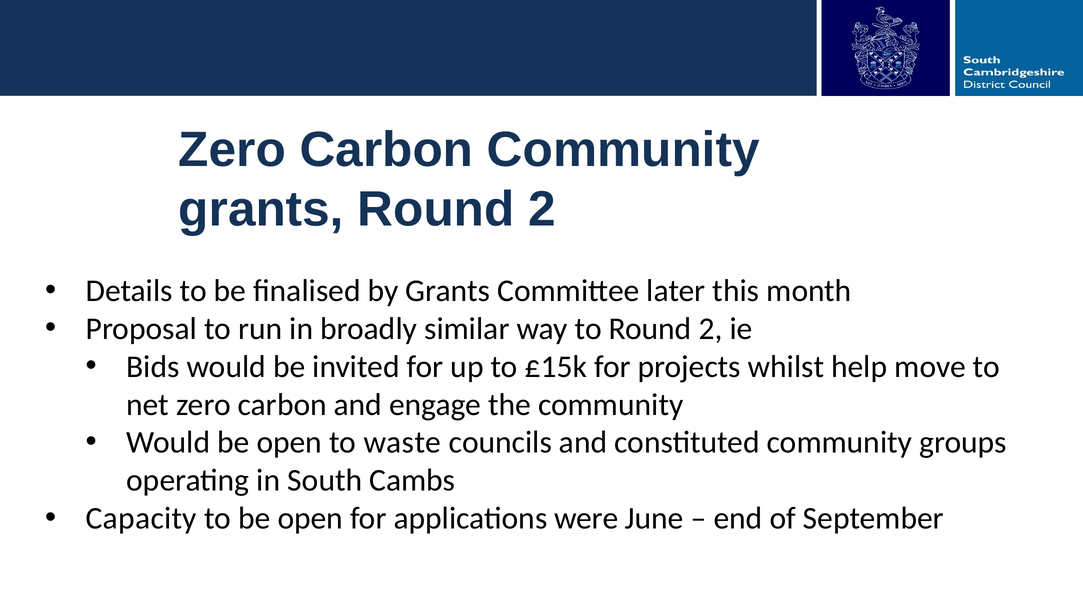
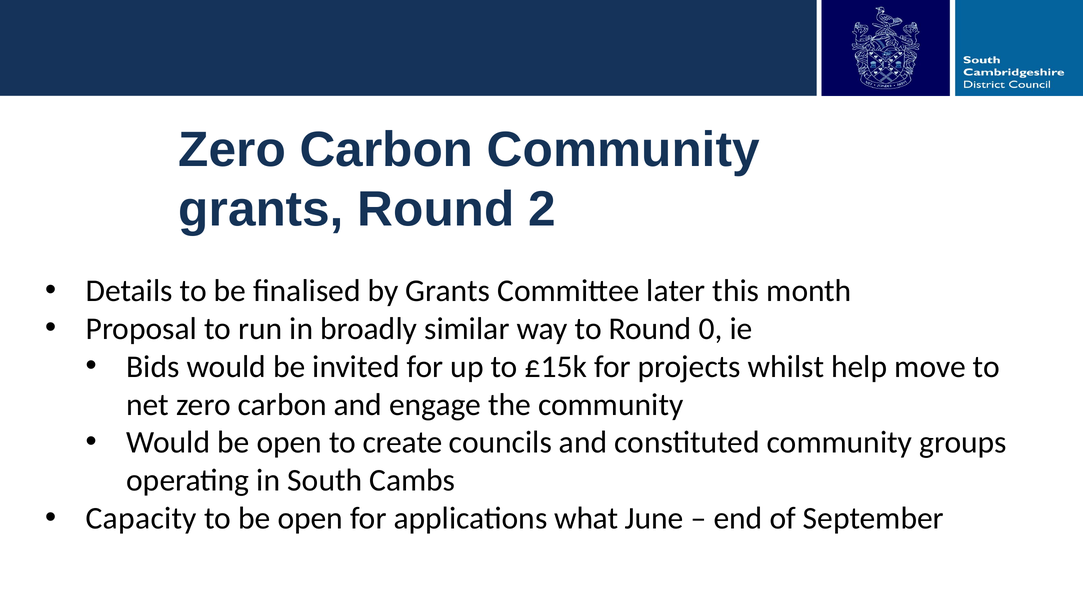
to Round 2: 2 -> 0 (711, 329)
waste: waste -> create (403, 443)
were: were -> what (586, 518)
